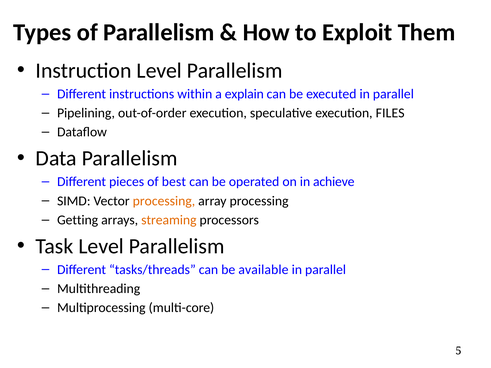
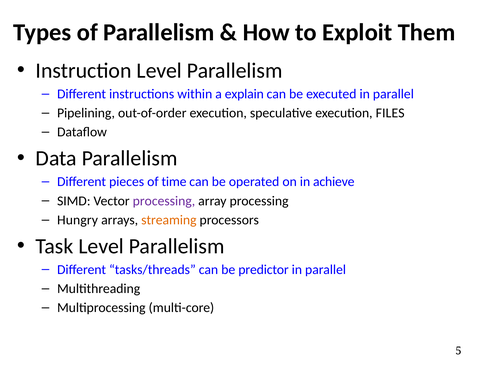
best: best -> time (174, 182)
processing colour: orange -> purple (164, 201)
Getting: Getting -> Hungry (78, 220)
available: available -> predictor (264, 270)
